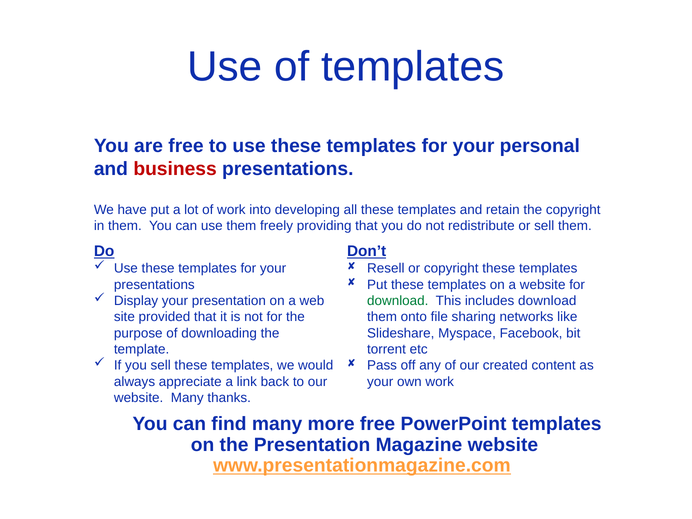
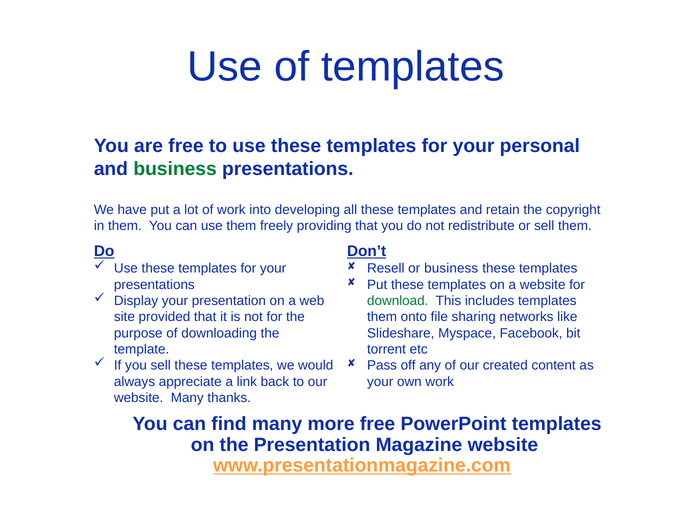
business colour: red -> green (175, 169)
or copyright: copyright -> business (451, 268)
includes download: download -> templates (547, 301)
